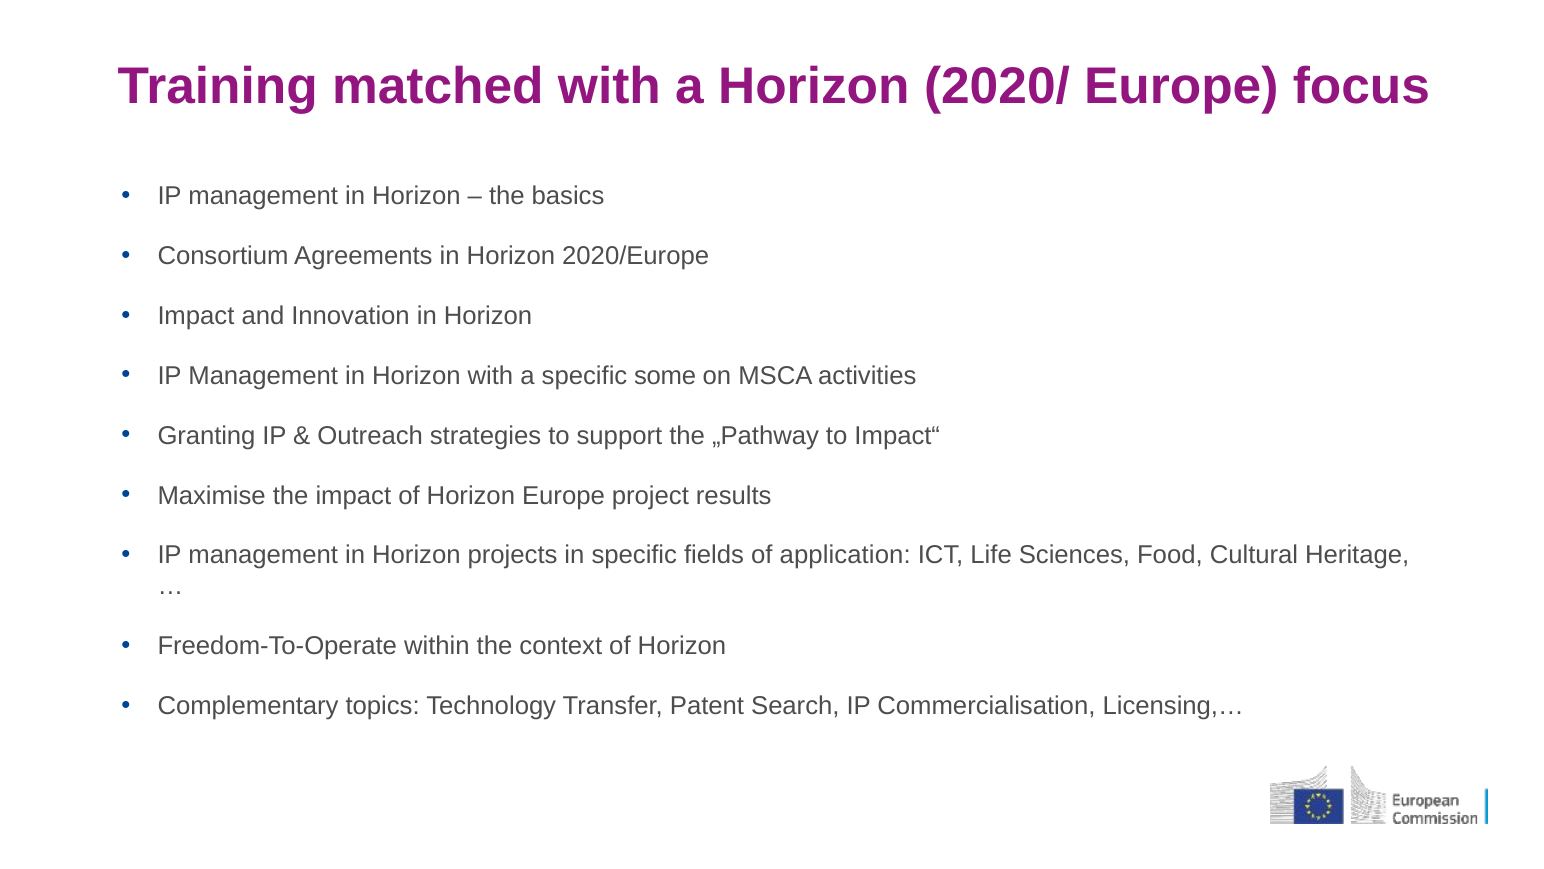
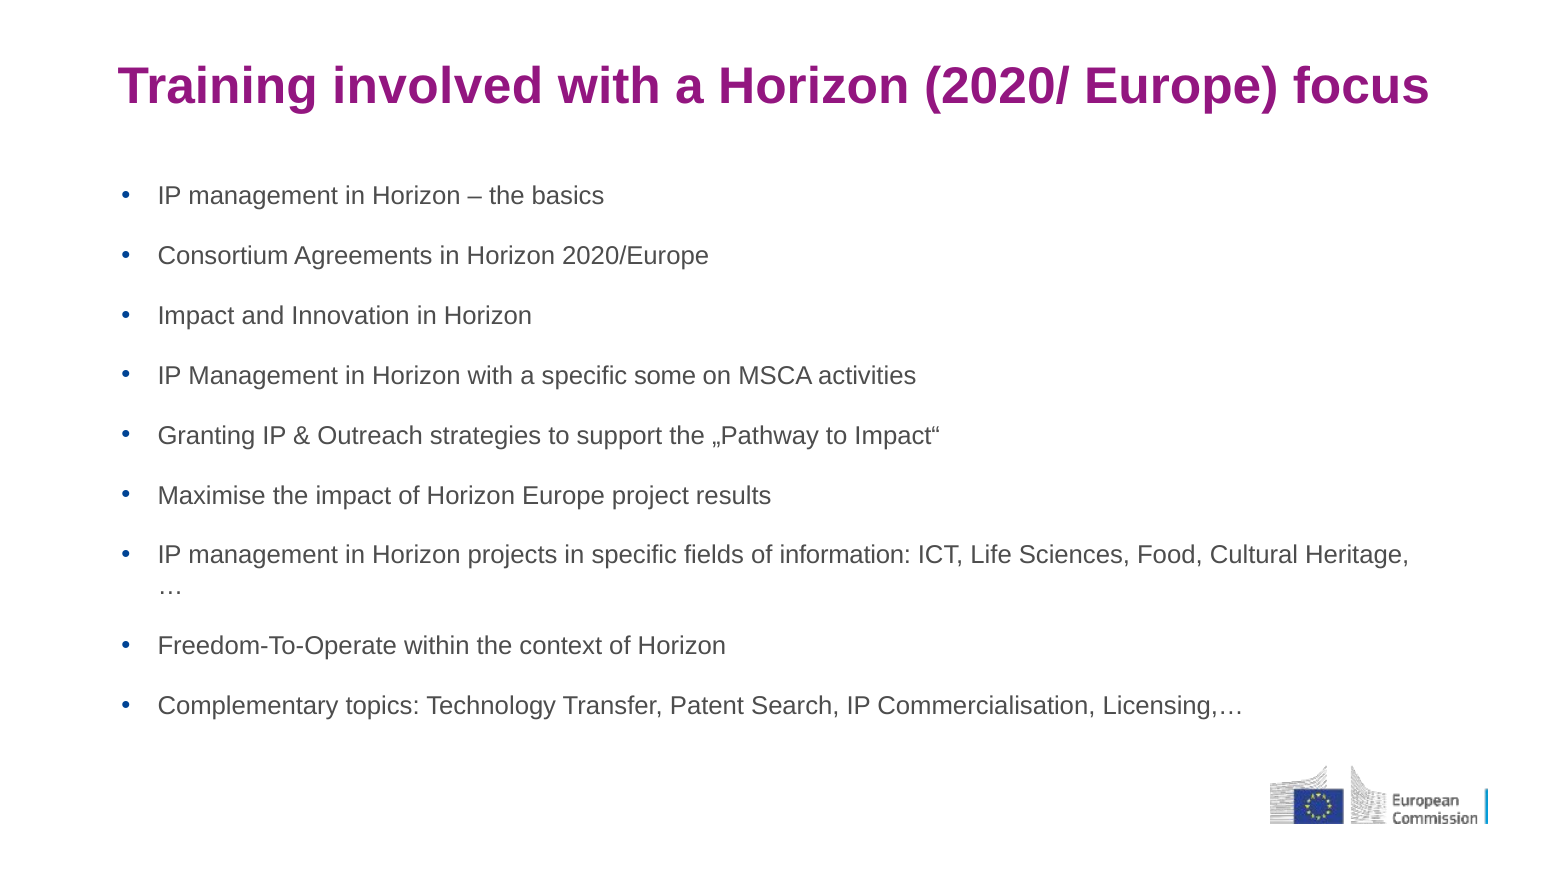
matched: matched -> involved (438, 86)
application: application -> information (845, 555)
